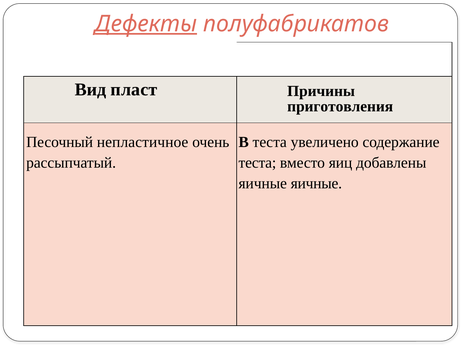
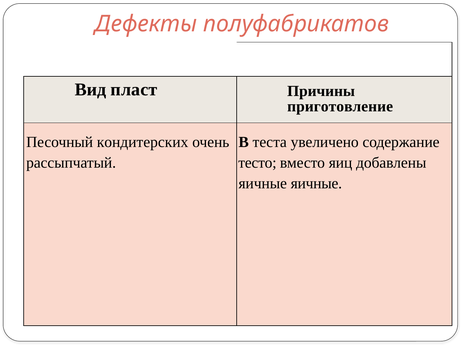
Дефекты underline: present -> none (146, 24)
приготовления: приготовления -> приготовление (340, 106)
непластичное: непластичное -> кондитерских (143, 142)
теста: теста -> тесто (257, 163)
